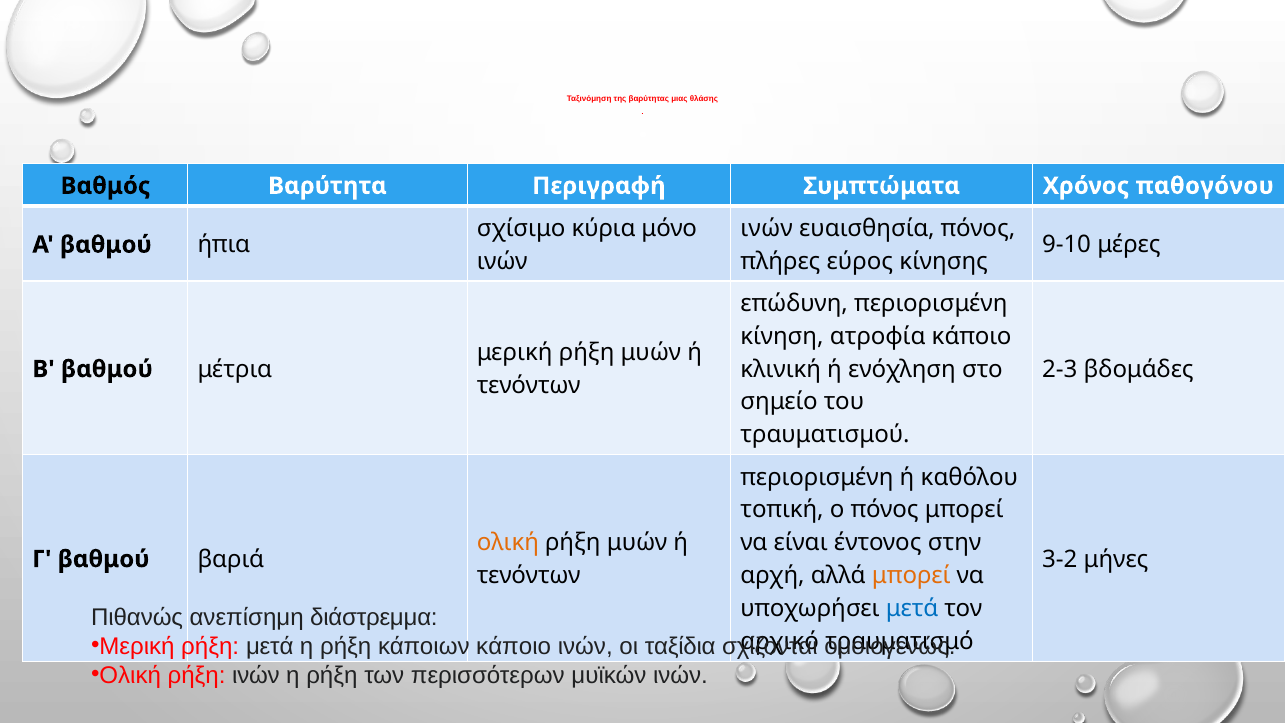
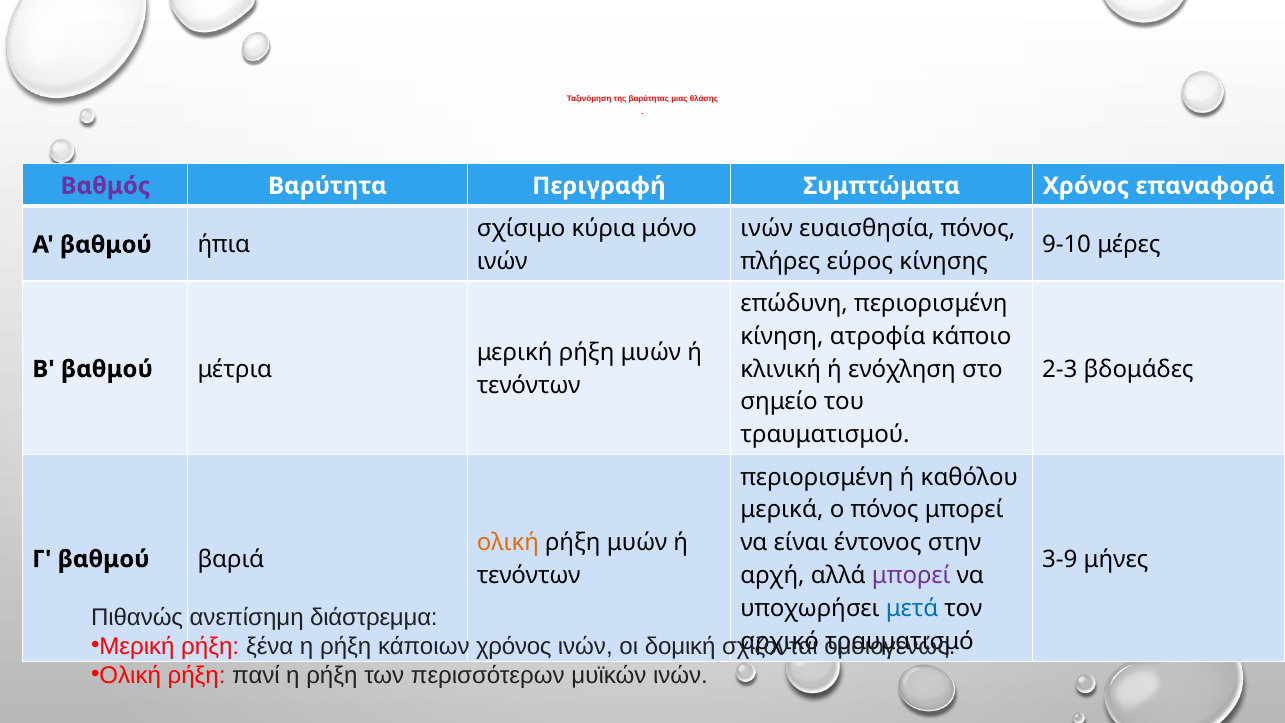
Βαθμός colour: black -> purple (105, 186)
παθογόνου: παθογόνου -> επαναφορά (1205, 186)
τοπική: τοπική -> μερικά (782, 510)
3-2: 3-2 -> 3-9 (1060, 559)
μπορεί colour: orange -> purple (911, 575)
ρήξη μετά: μετά -> ξένα (270, 646)
κάποιων κάποιο: κάποιο -> χρόνος (514, 646)
ταξίδια: ταξίδια -> δομική (680, 646)
ρήξη ινών: ινών -> πανί (256, 675)
